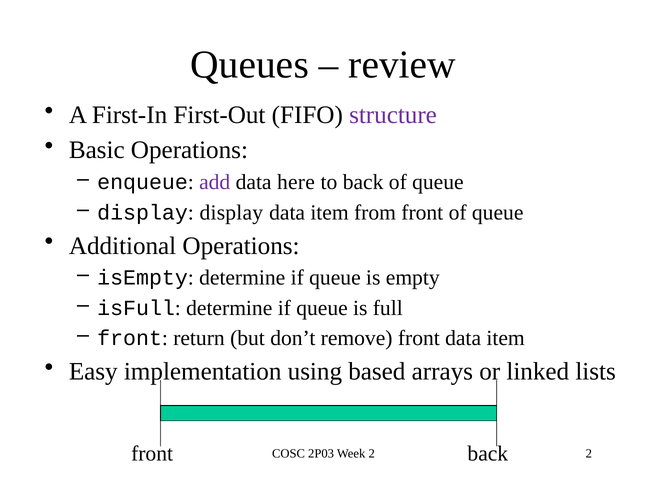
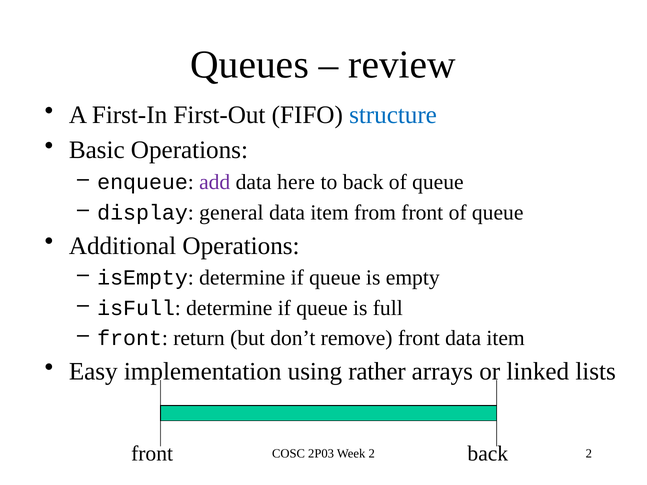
structure colour: purple -> blue (393, 115)
display: display -> general (231, 213)
based: based -> rather (377, 372)
